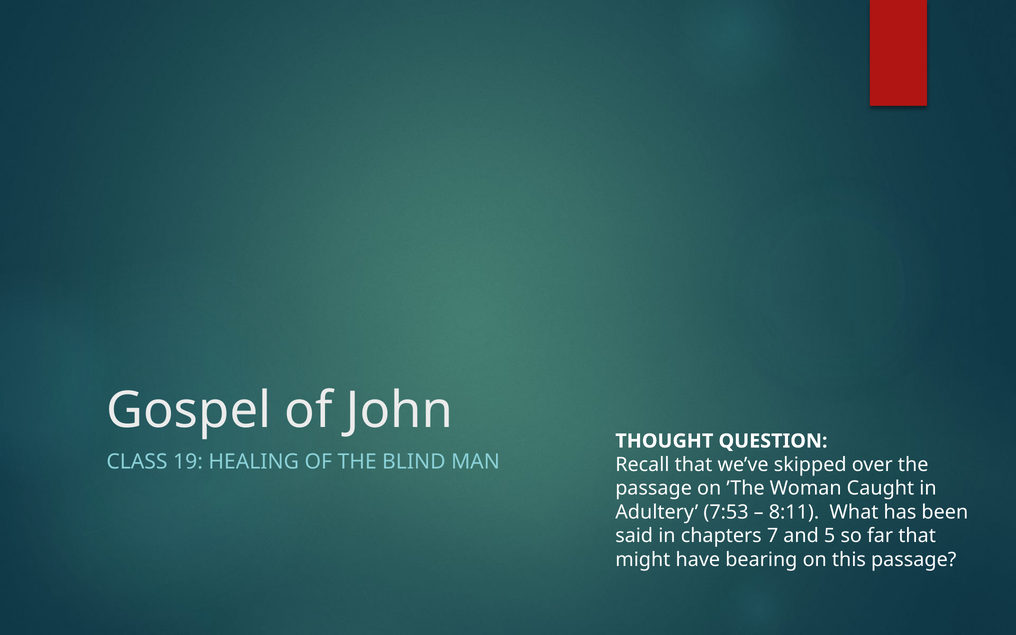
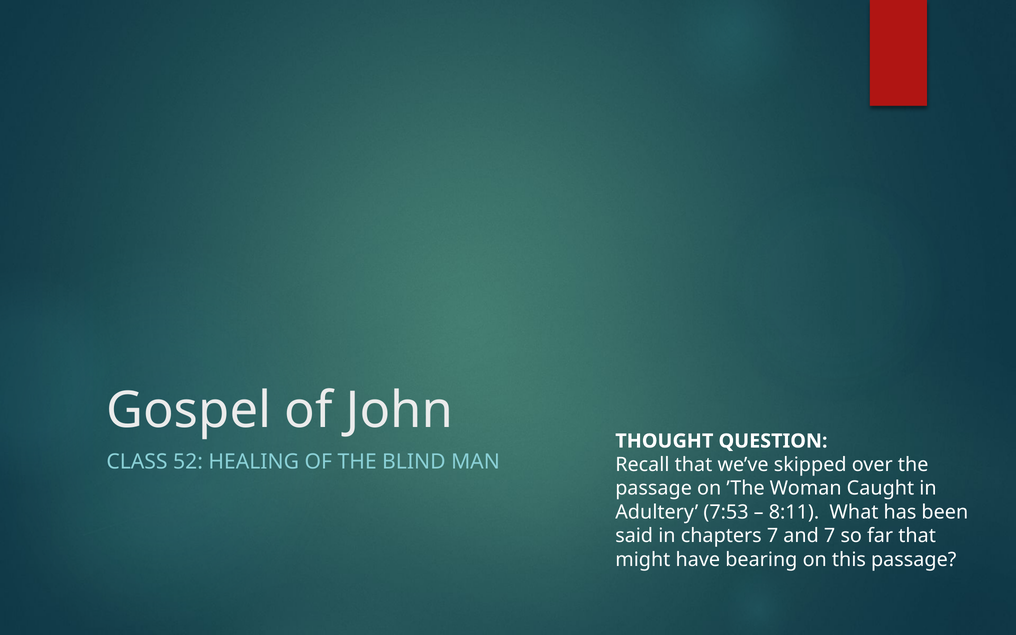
19: 19 -> 52 (188, 462)
and 5: 5 -> 7 (830, 536)
